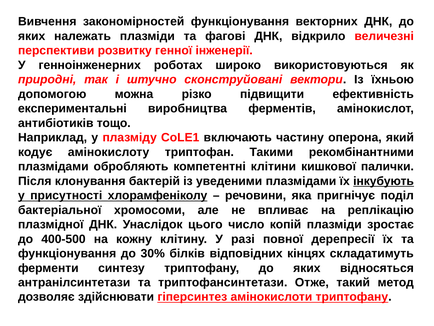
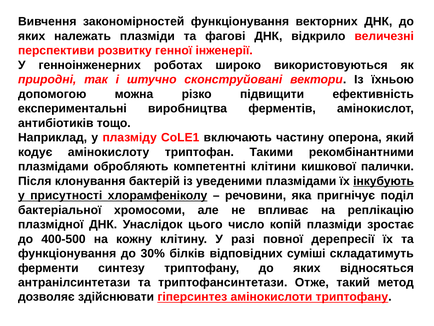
кінцях: кінцях -> суміші (306, 253)
